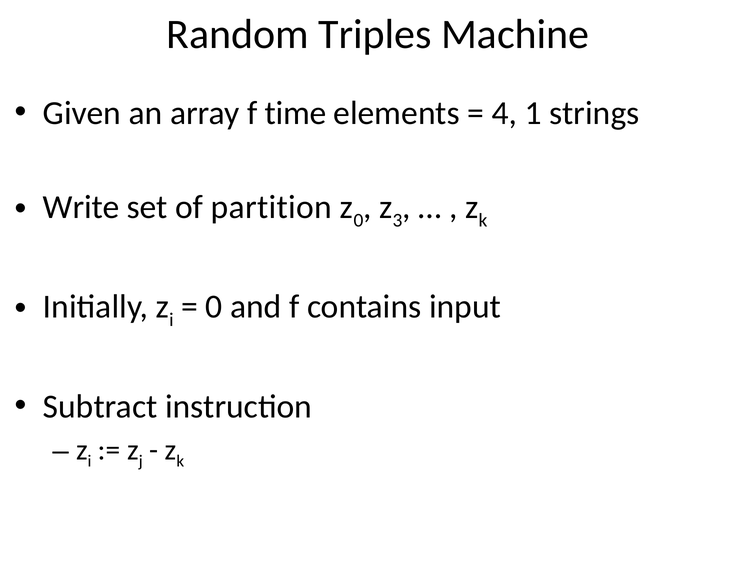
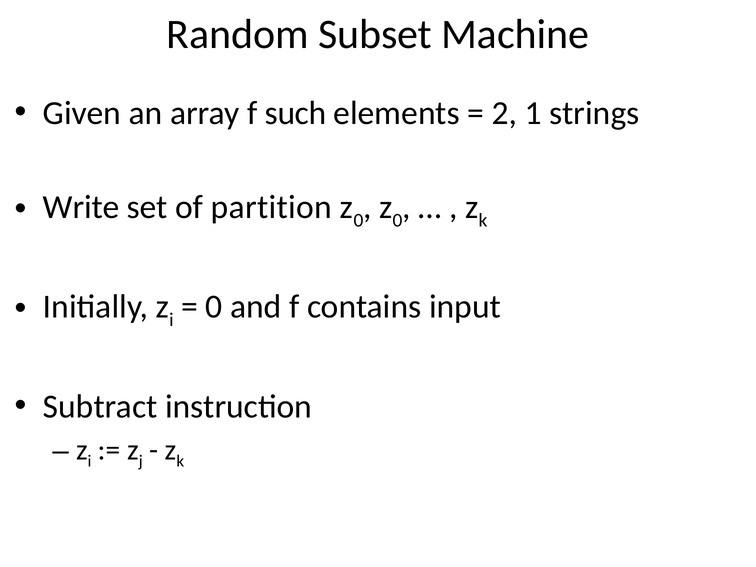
Triples: Triples -> Subset (375, 34)
time: time -> such (296, 113)
4: 4 -> 2 (504, 113)
3: 3 -> 0 (398, 220)
